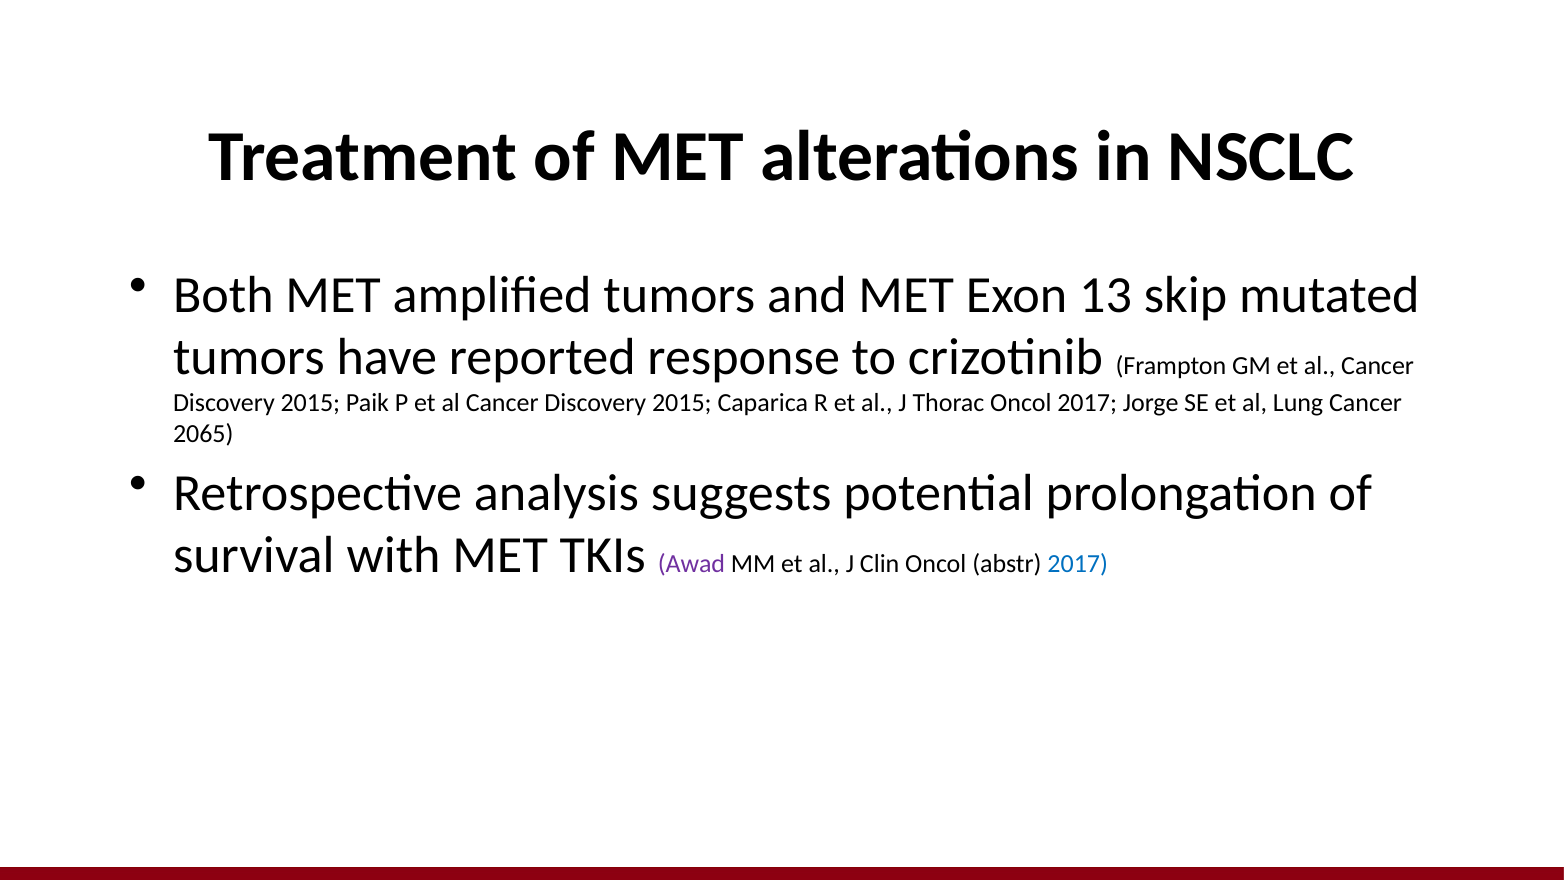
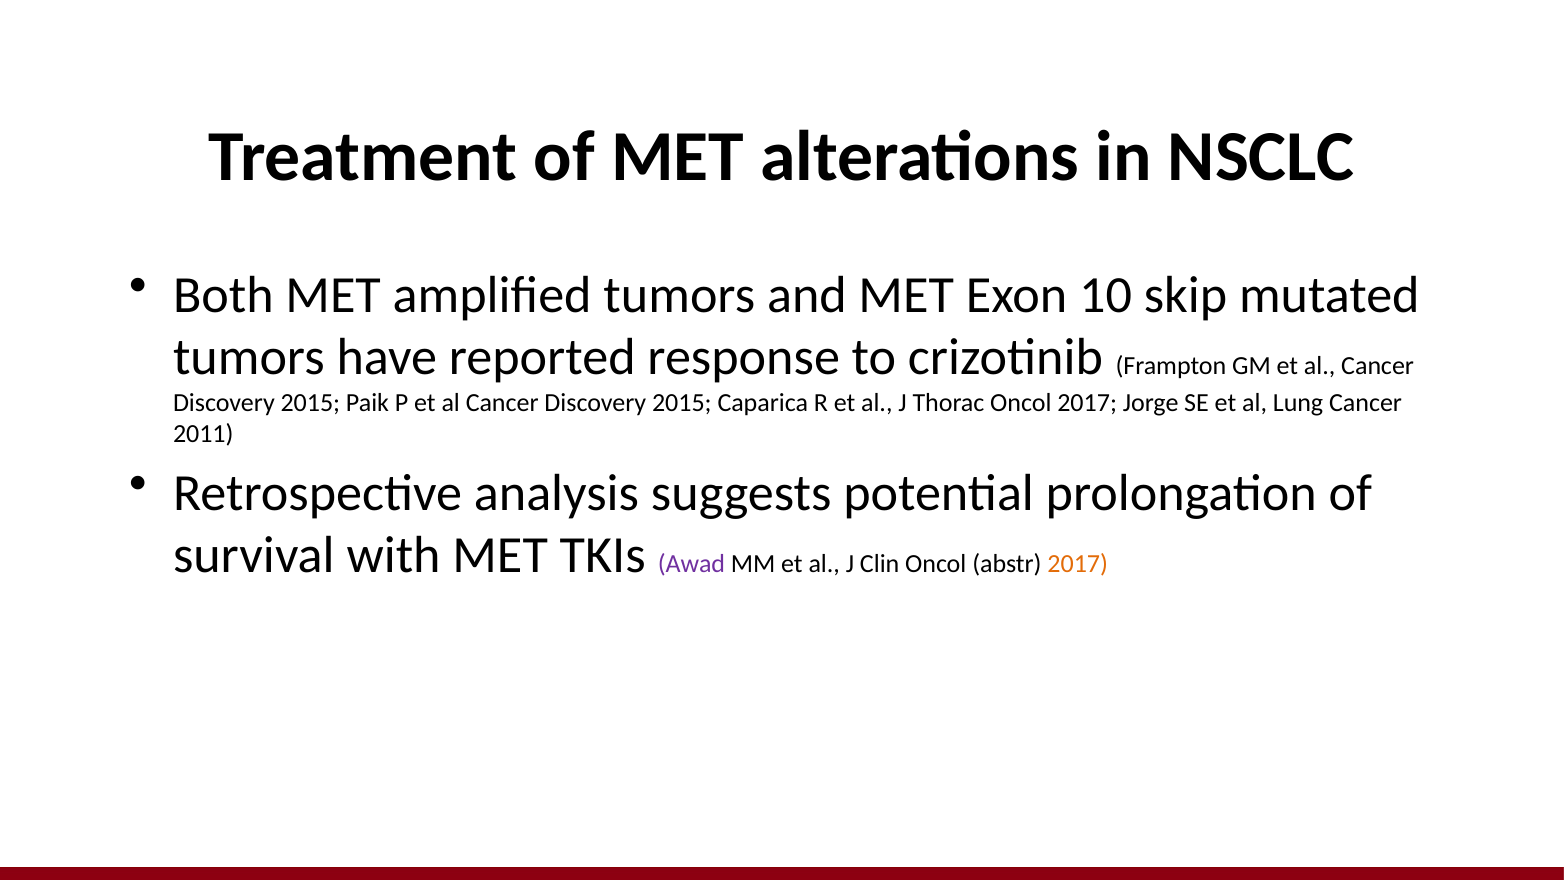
13: 13 -> 10 (1106, 295)
2065: 2065 -> 2011 (203, 434)
2017 colour: blue -> orange (1078, 564)
